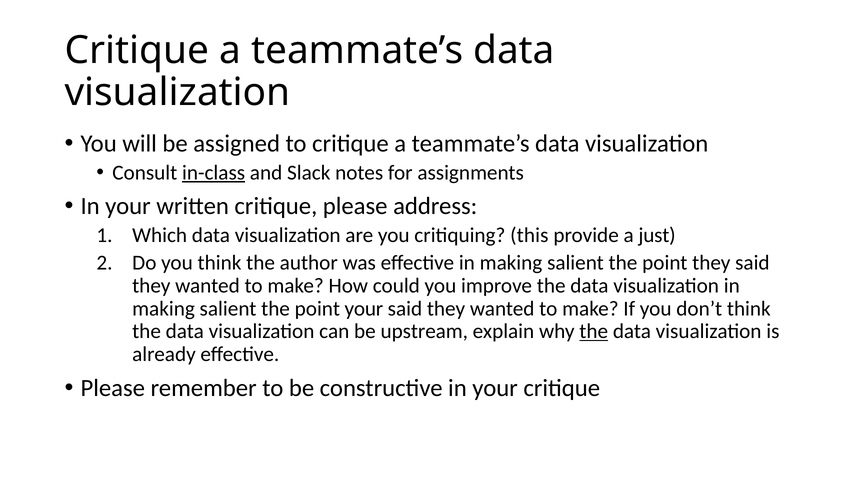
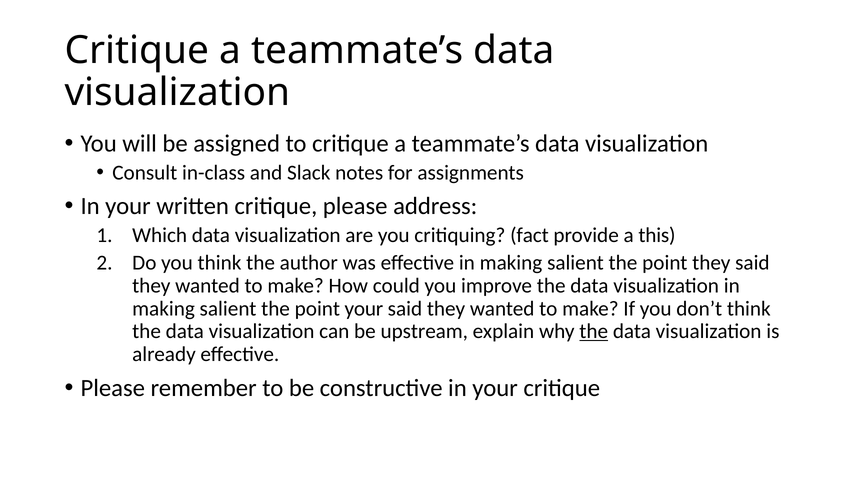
in-class underline: present -> none (214, 173)
this: this -> fact (529, 235)
just: just -> this (657, 235)
